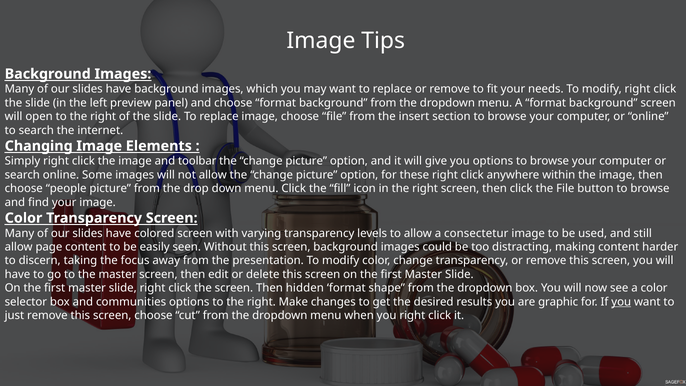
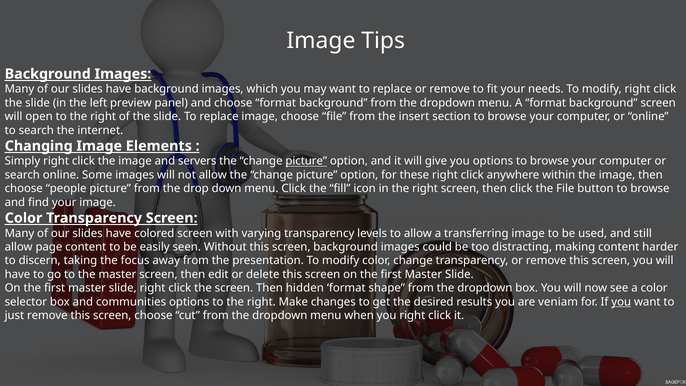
toolbar: toolbar -> servers (197, 161)
picture underline: none -> present (306, 161)
consectetur: consectetur -> transferring (476, 233)
graphic: graphic -> veniam (558, 302)
